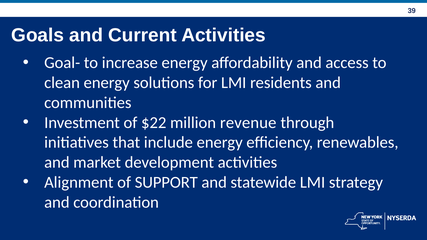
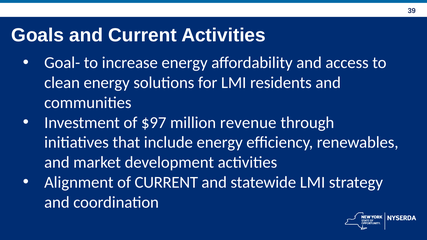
$22: $22 -> $97 (154, 123)
of SUPPORT: SUPPORT -> CURRENT (166, 182)
